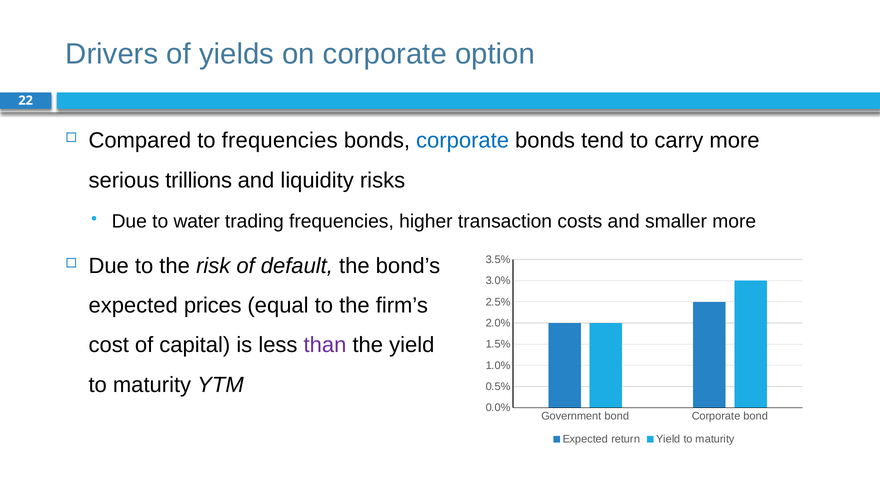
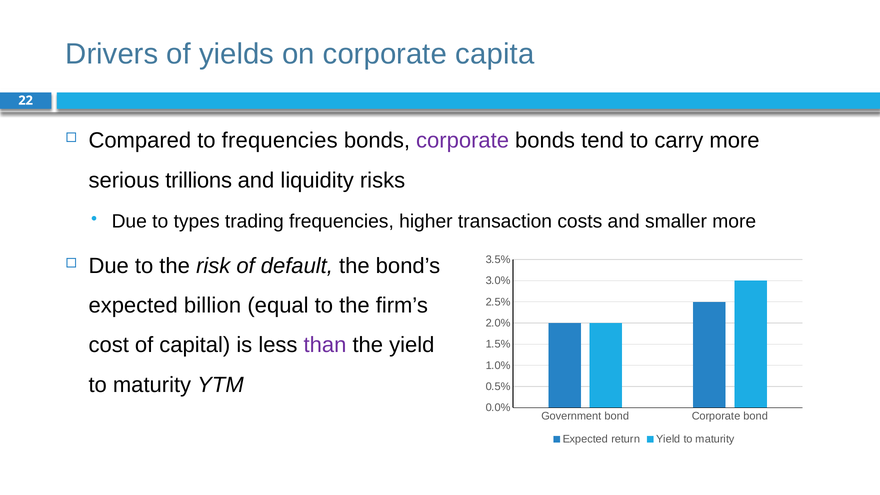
option: option -> capita (495, 54)
corporate colour: blue -> purple (463, 141)
water: water -> types (197, 221)
prices: prices -> billion (213, 306)
